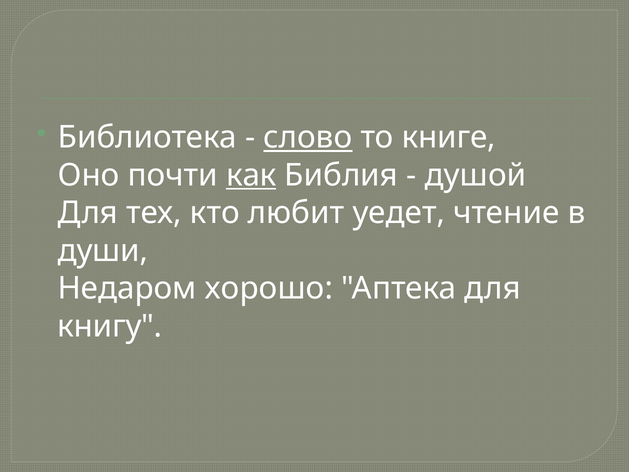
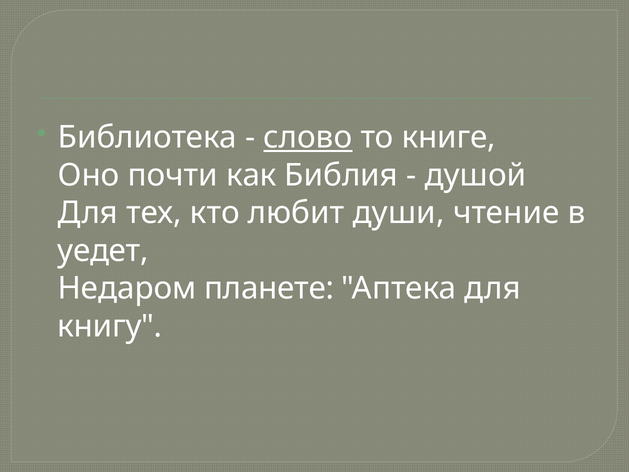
как underline: present -> none (251, 175)
уедет: уедет -> души (399, 213)
души: души -> уедет (103, 251)
хорошо: хорошо -> планете (269, 288)
